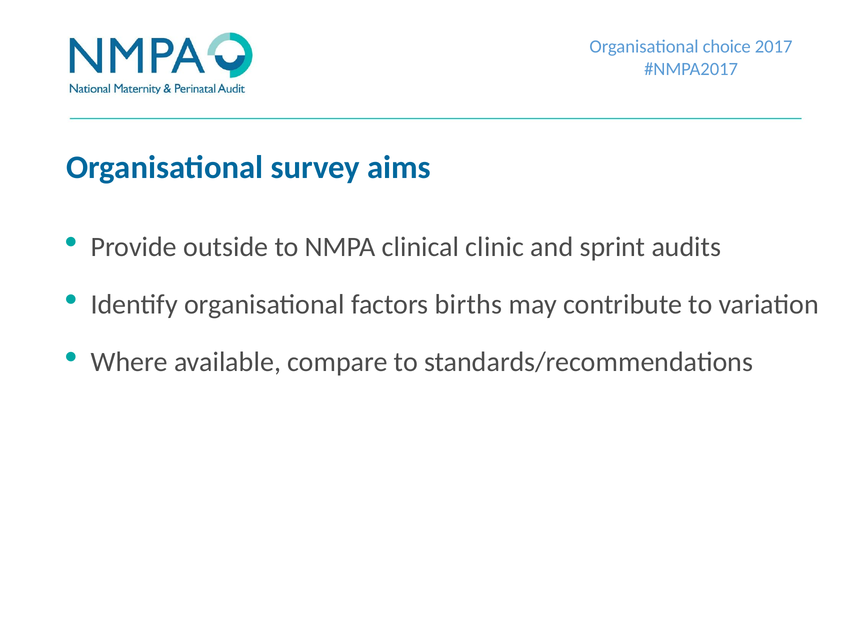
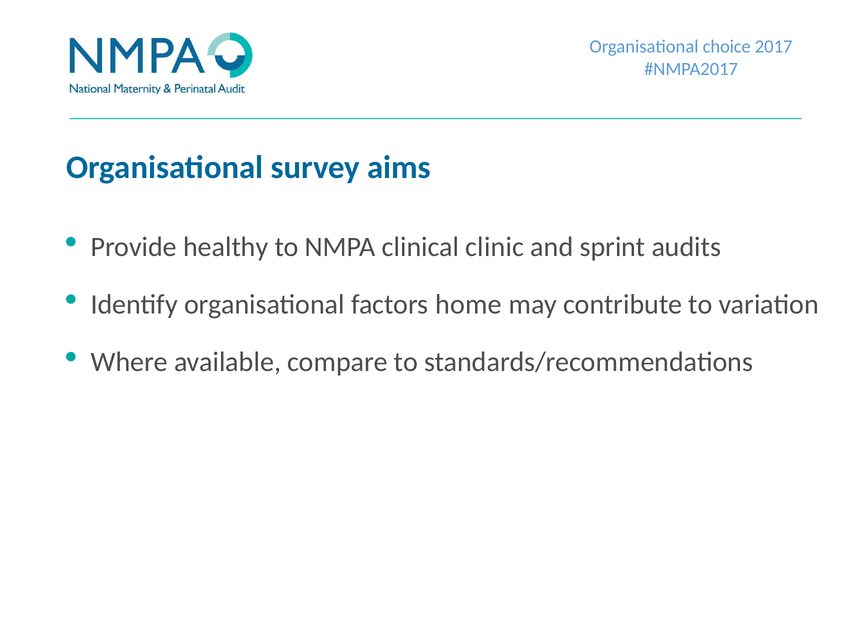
outside: outside -> healthy (226, 247)
births: births -> home (468, 304)
